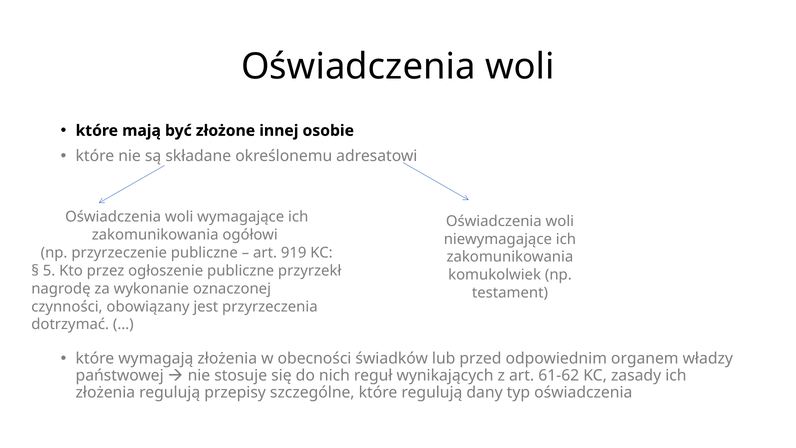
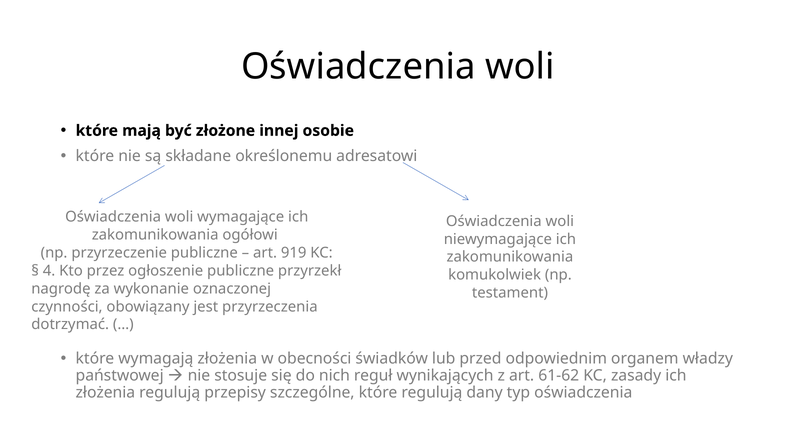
5: 5 -> 4 (49, 271)
